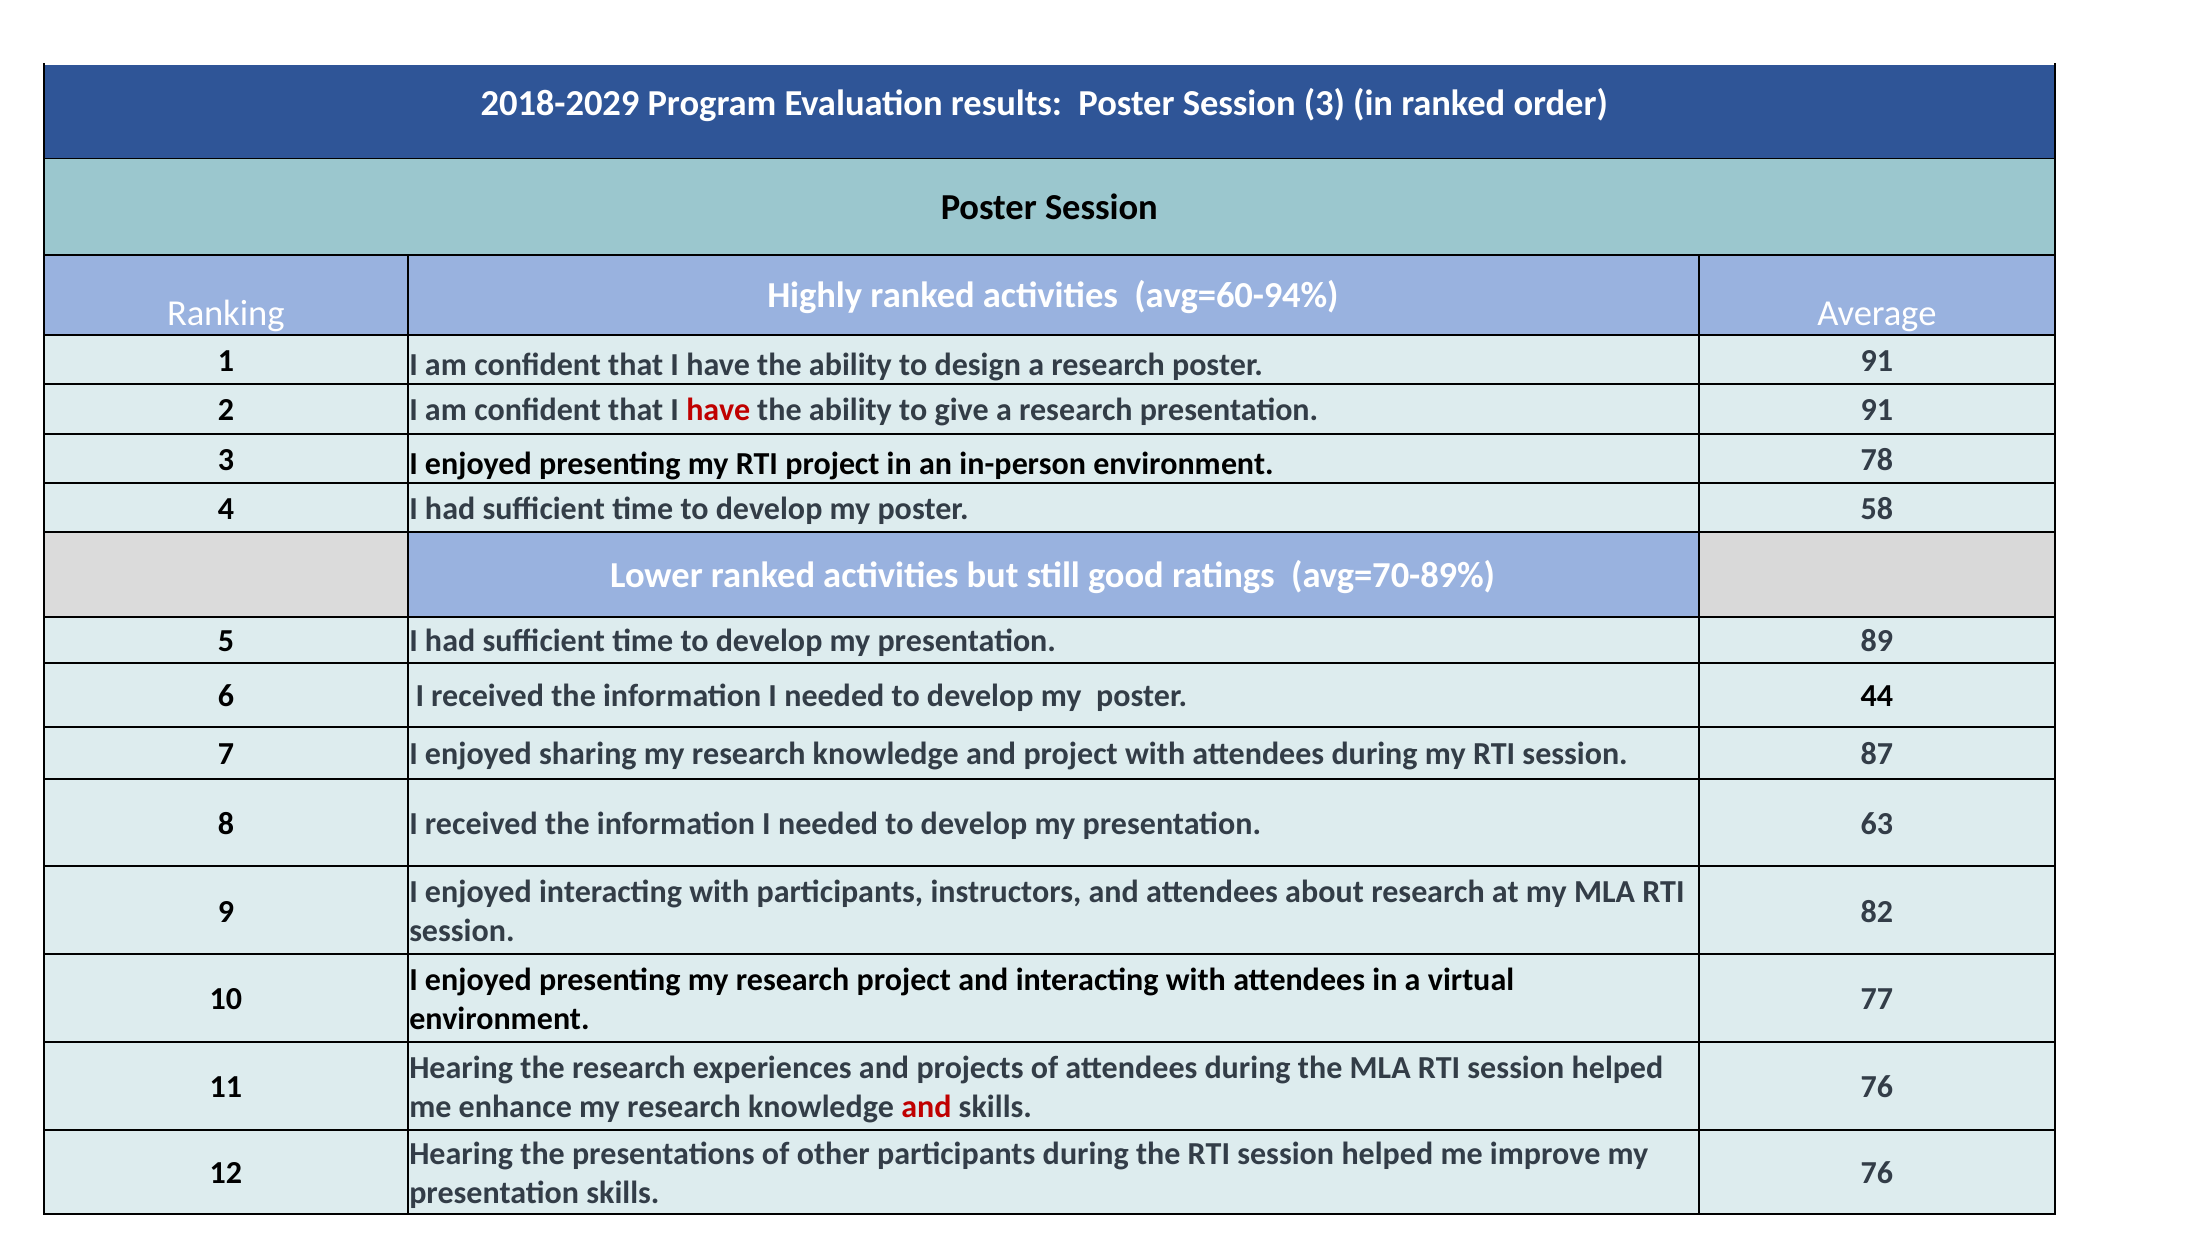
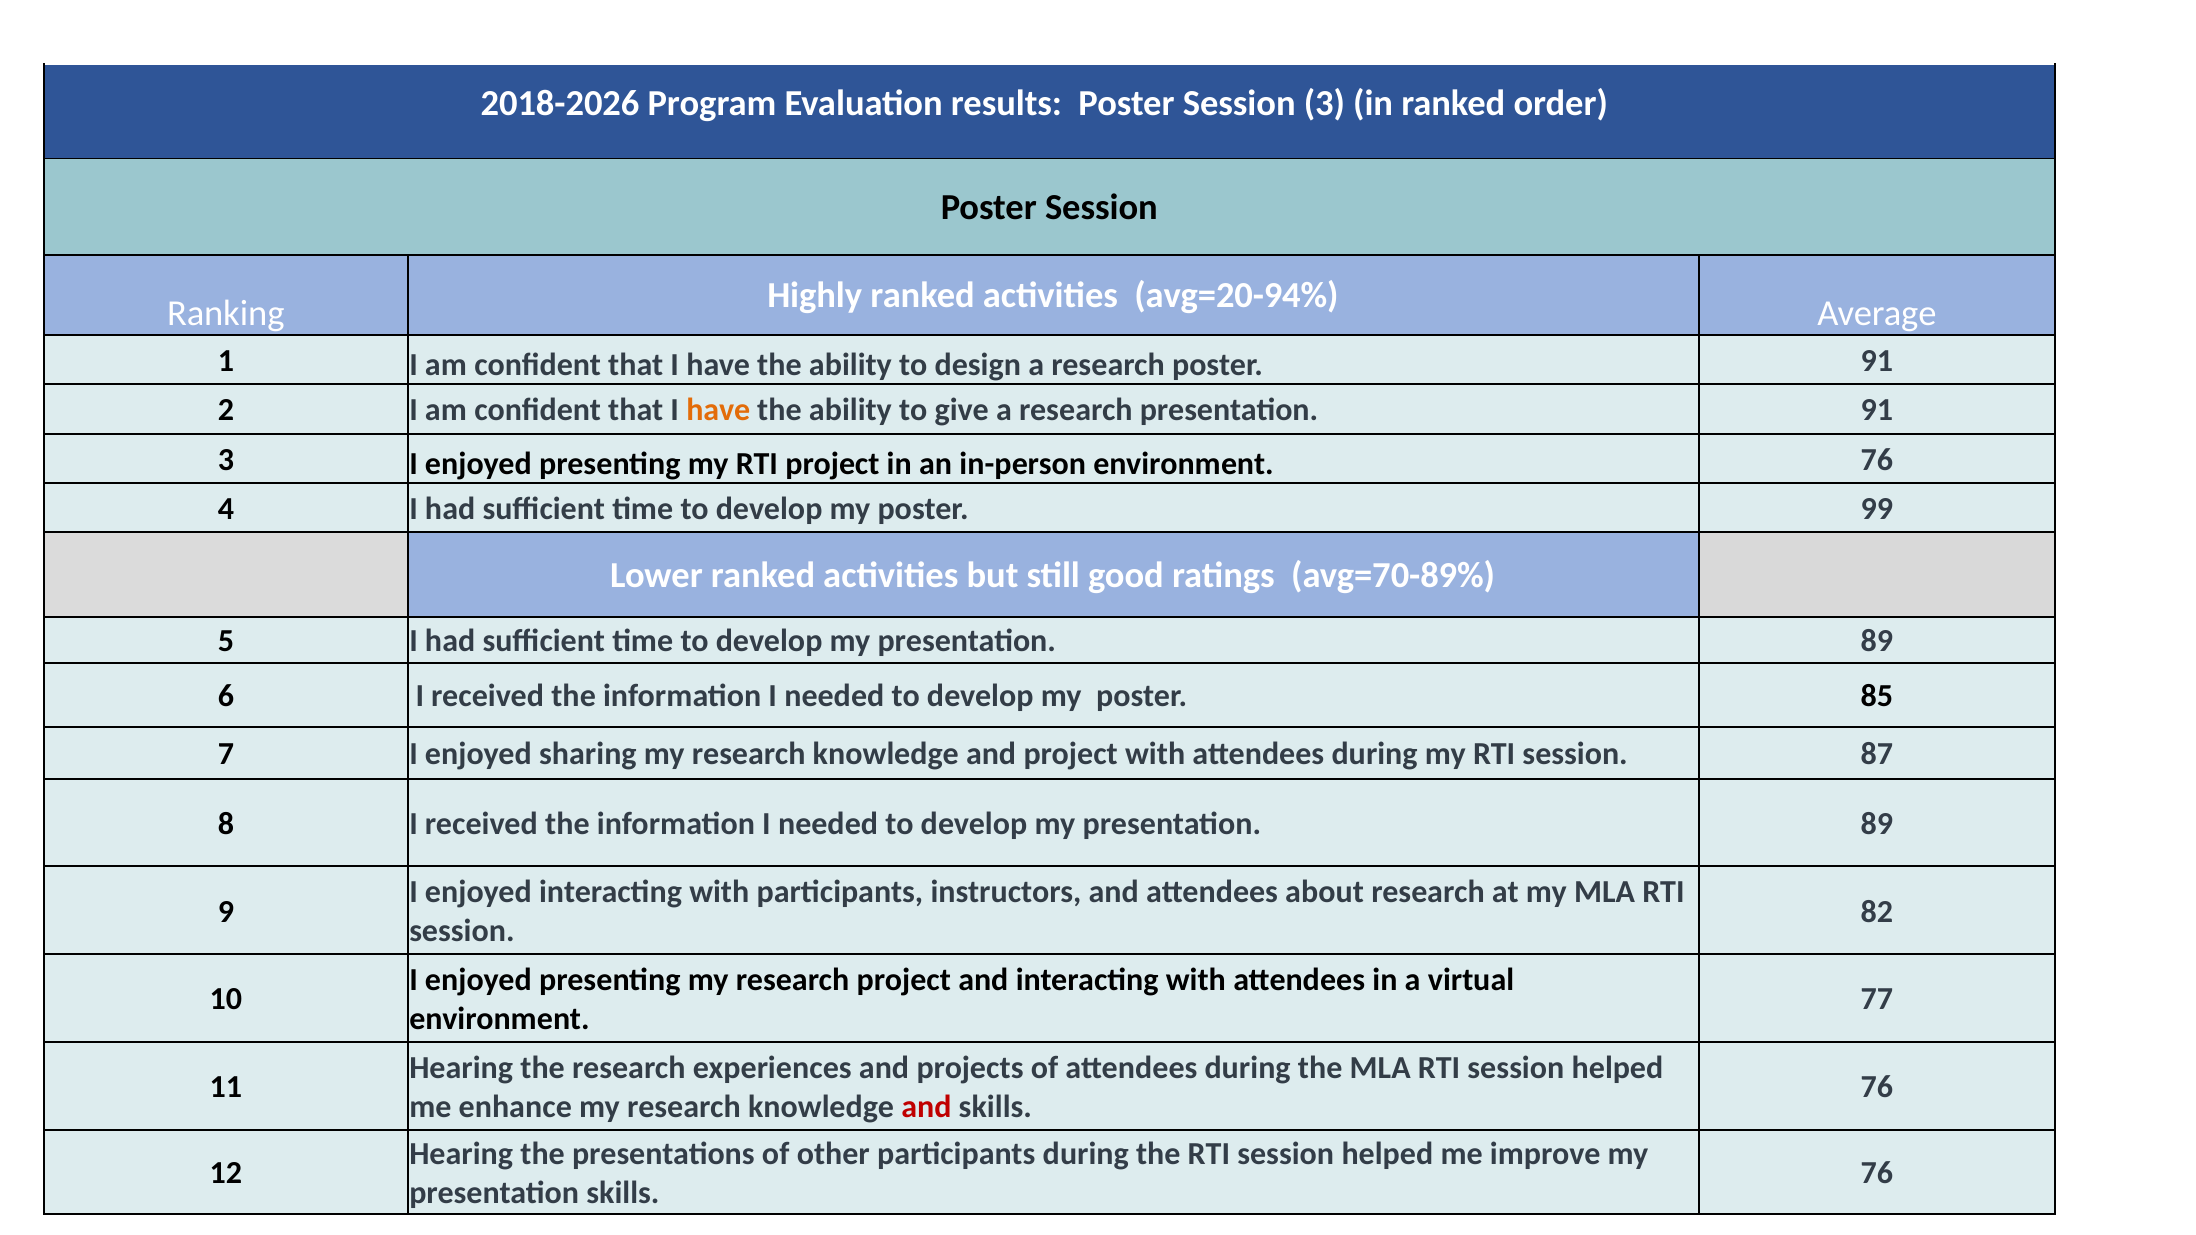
2018-2029: 2018-2029 -> 2018-2026 (560, 103)
avg=60-94%: avg=60-94% -> avg=20-94% (1236, 296)
have colour: red -> orange (718, 410)
environment 78: 78 -> 76 (1877, 460)
58: 58 -> 99 (1877, 509)
44: 44 -> 85 (1877, 696)
63: 63 -> 89 (1877, 824)
